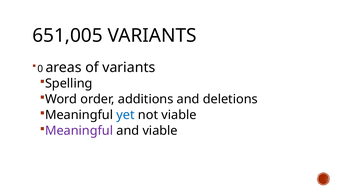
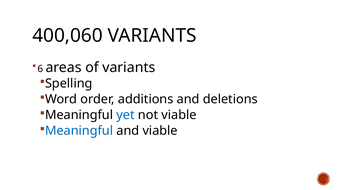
651,005: 651,005 -> 400,060 (68, 36)
0: 0 -> 6 (40, 69)
Meaningful colour: purple -> blue (79, 131)
